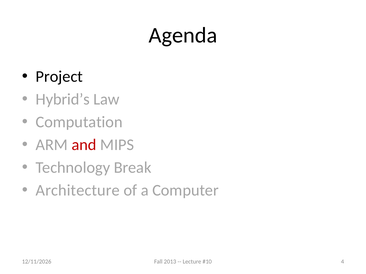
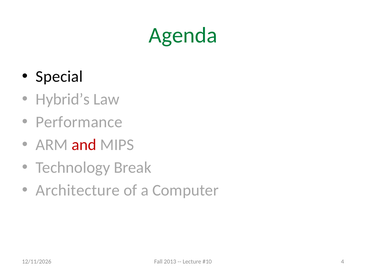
Agenda colour: black -> green (183, 35)
Project: Project -> Special (59, 77)
Computation: Computation -> Performance (79, 122)
